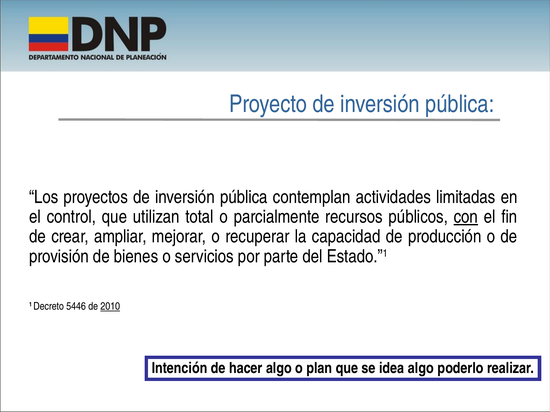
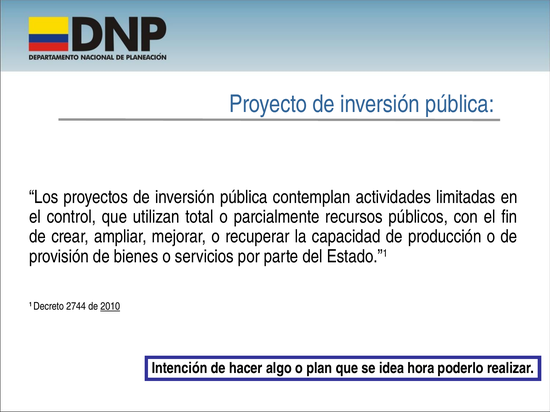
con underline: present -> none (466, 217)
5446: 5446 -> 2744 (76, 307)
idea algo: algo -> hora (421, 369)
